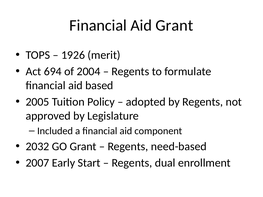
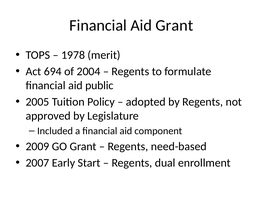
1926: 1926 -> 1978 (73, 55)
based: based -> public (99, 86)
2032: 2032 -> 2009 (37, 147)
